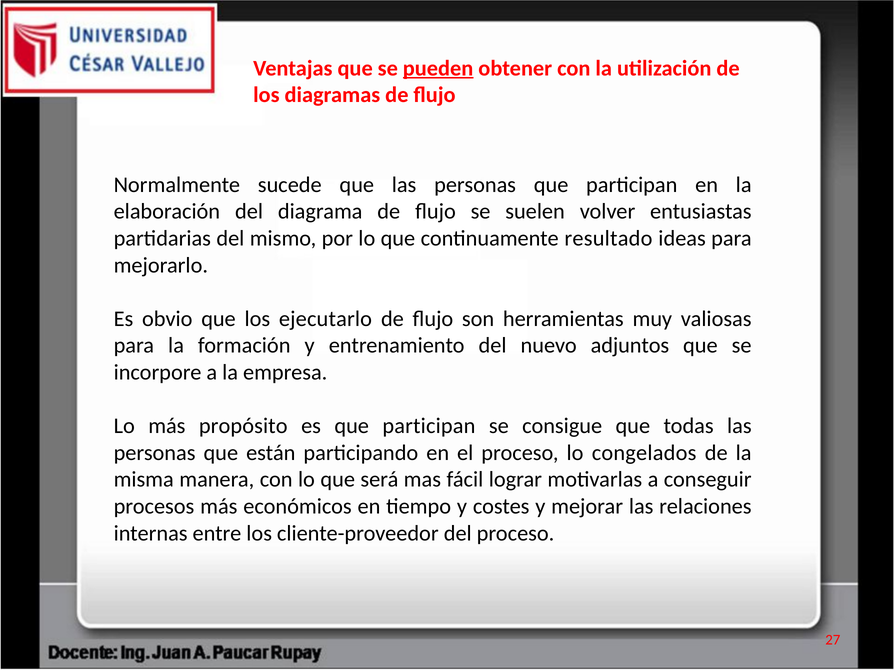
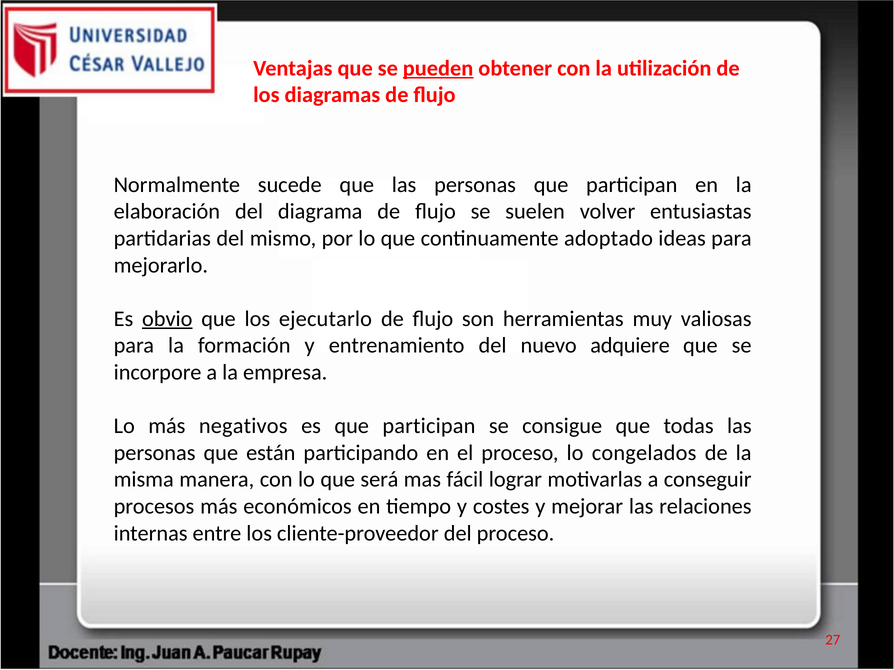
resultado: resultado -> adoptado (608, 239)
obvio underline: none -> present (167, 319)
adjuntos: adjuntos -> adquiere (630, 346)
propósito: propósito -> negativos (243, 426)
